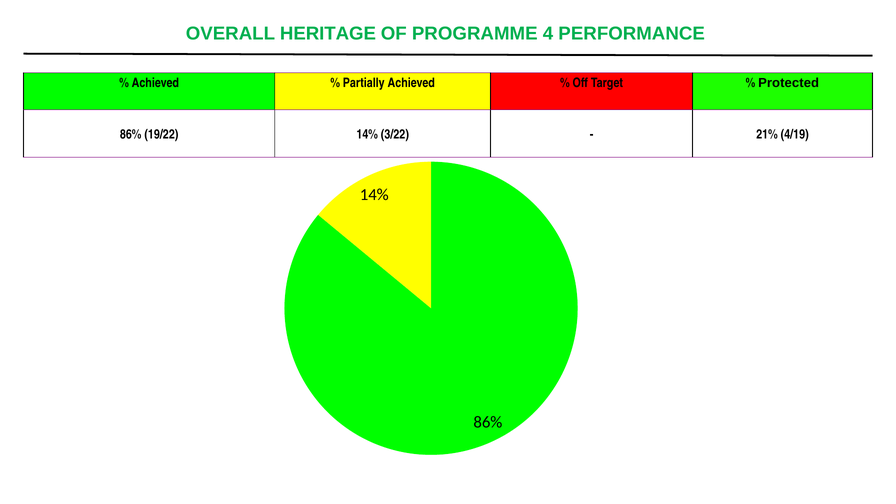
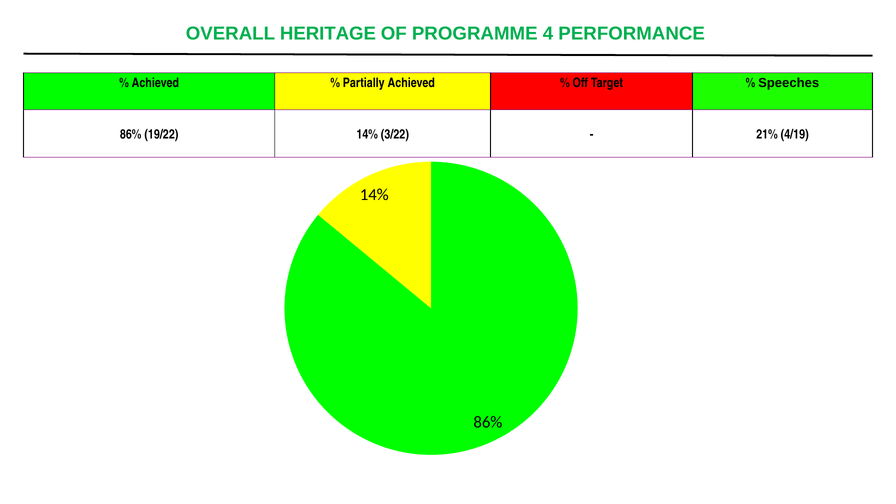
Protected: Protected -> Speeches (789, 83)
